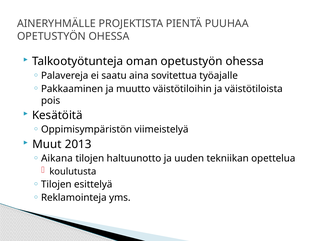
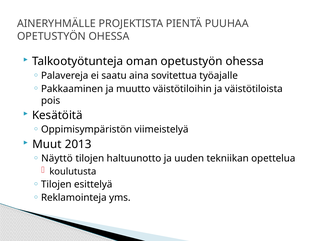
Aikana: Aikana -> Näyttö (57, 158)
